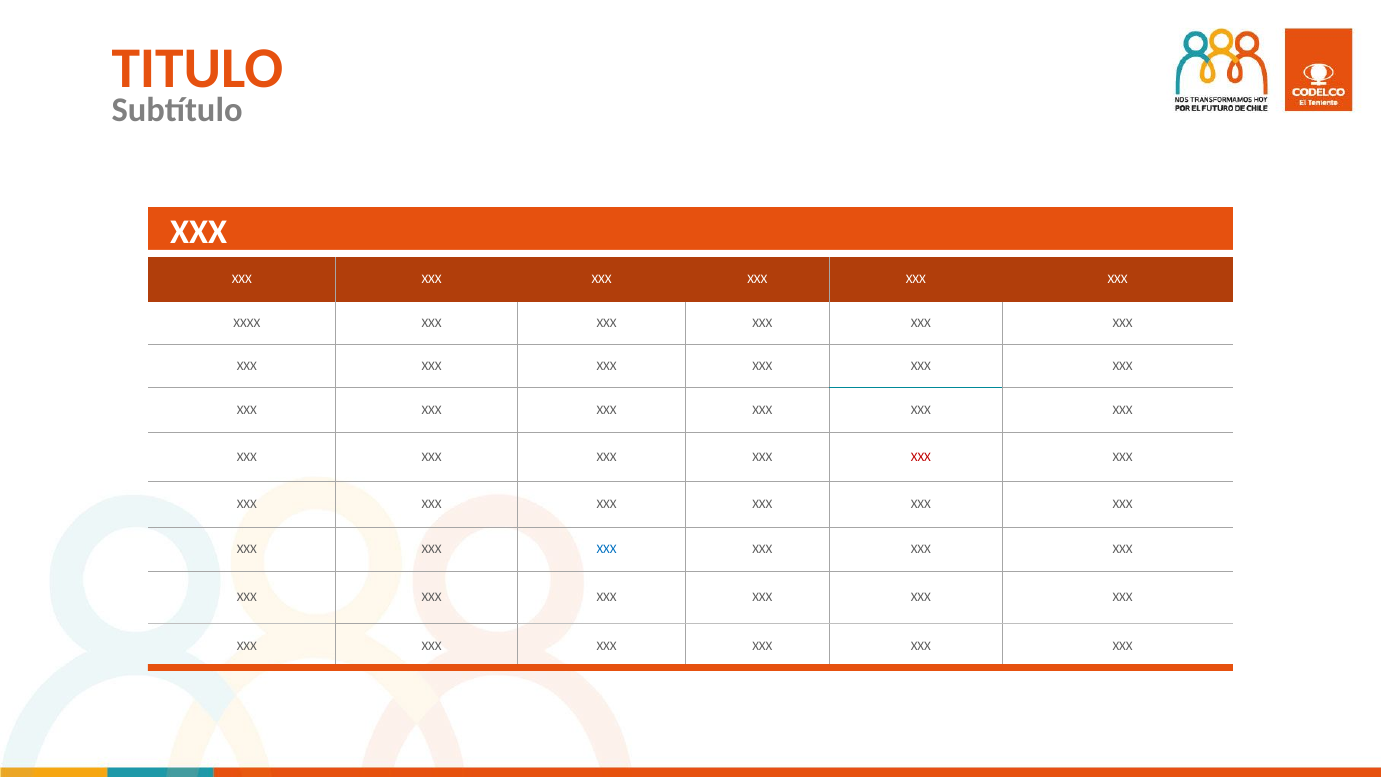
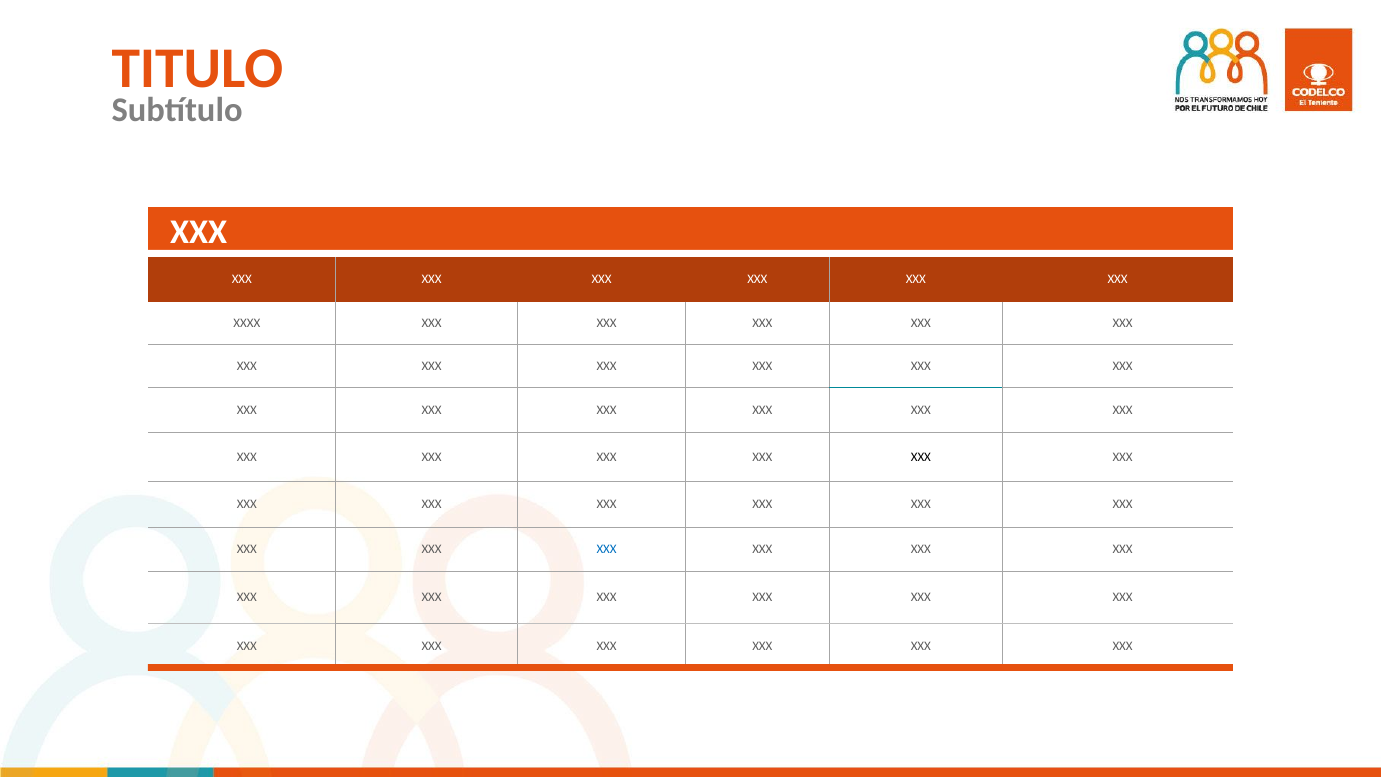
XXX colour: red -> black (921, 457)
